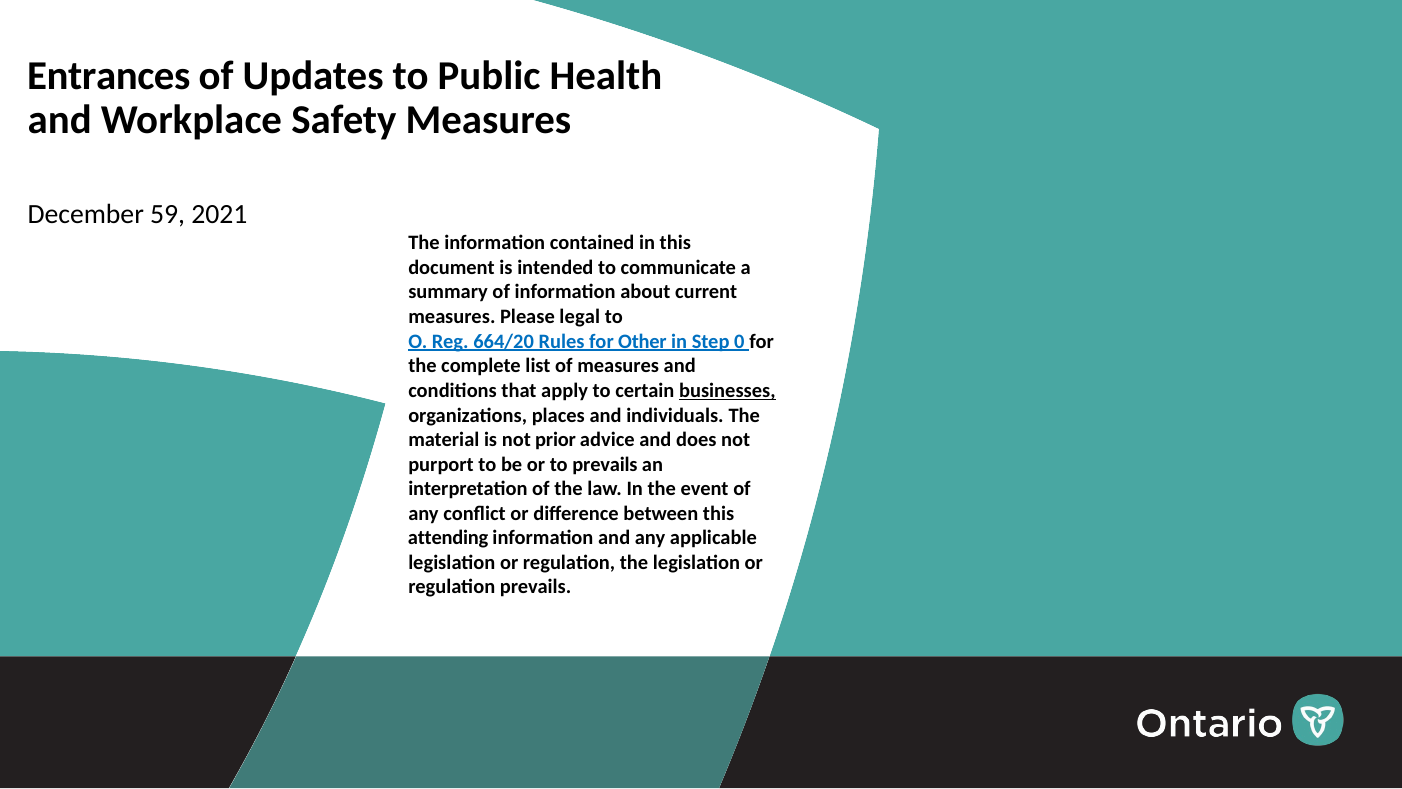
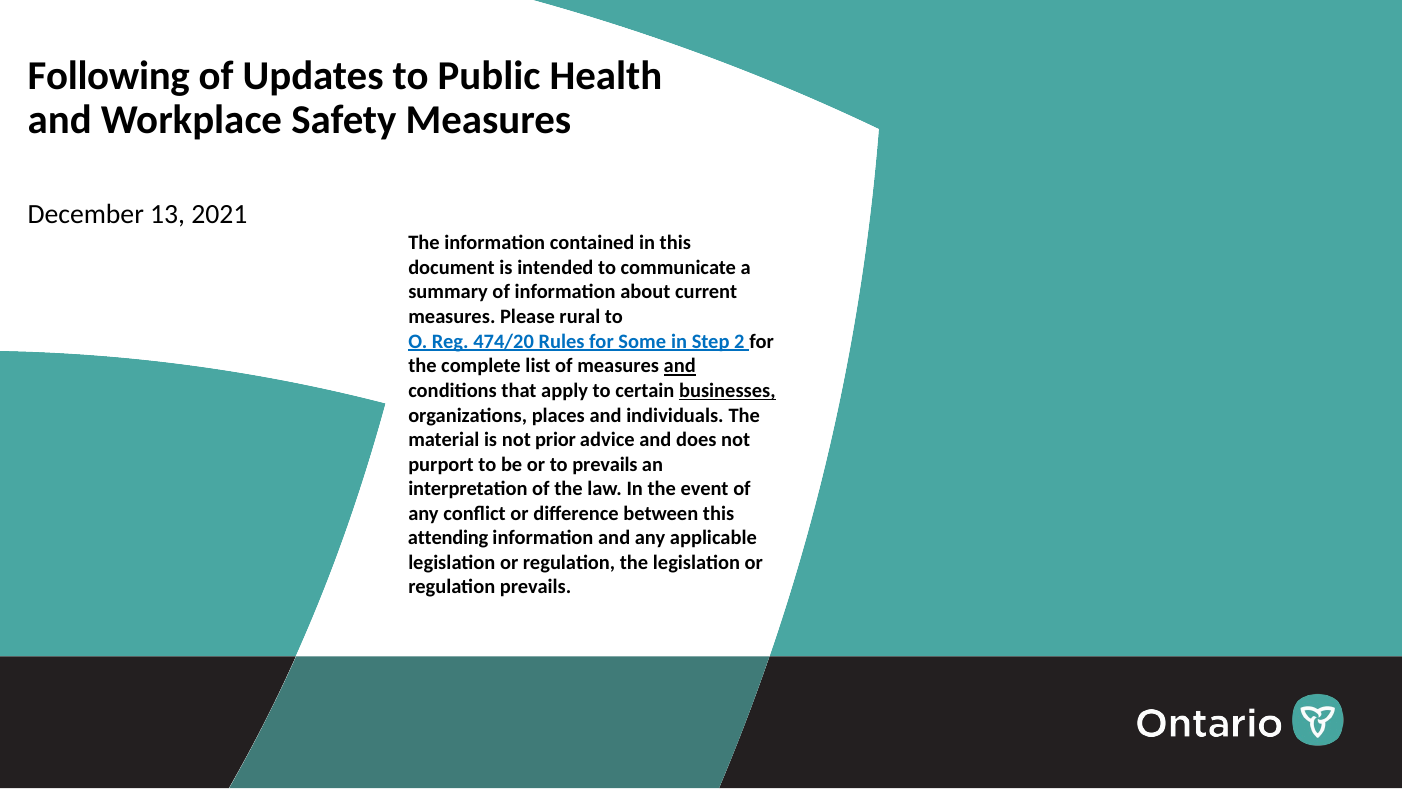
Entrances: Entrances -> Following (109, 76)
59: 59 -> 13 (168, 214)
legal: legal -> rural (580, 317)
664/20: 664/20 -> 474/20 (504, 341)
Other: Other -> Some (642, 341)
0: 0 -> 2 (739, 341)
and underline: none -> present (680, 366)
